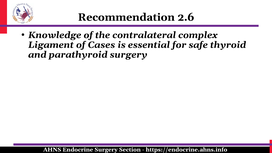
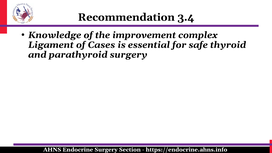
2.6: 2.6 -> 3.4 (186, 17)
contralateral: contralateral -> improvement (144, 35)
